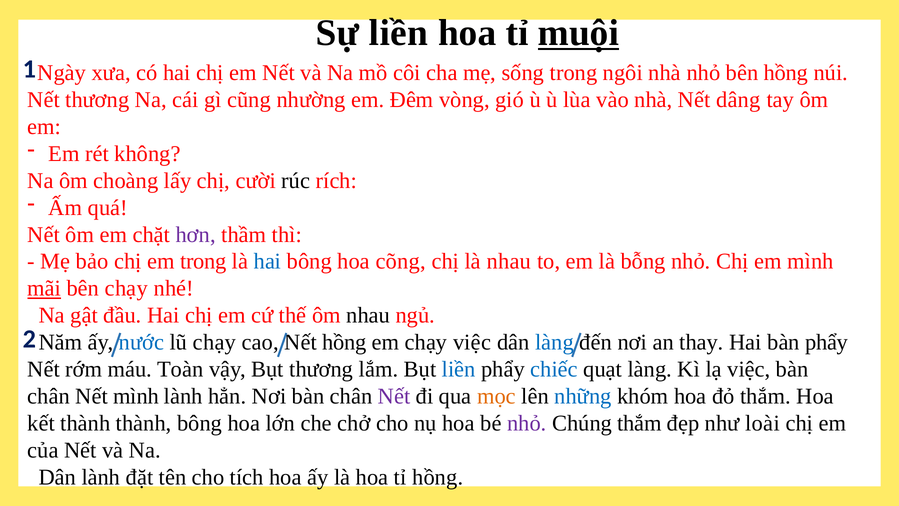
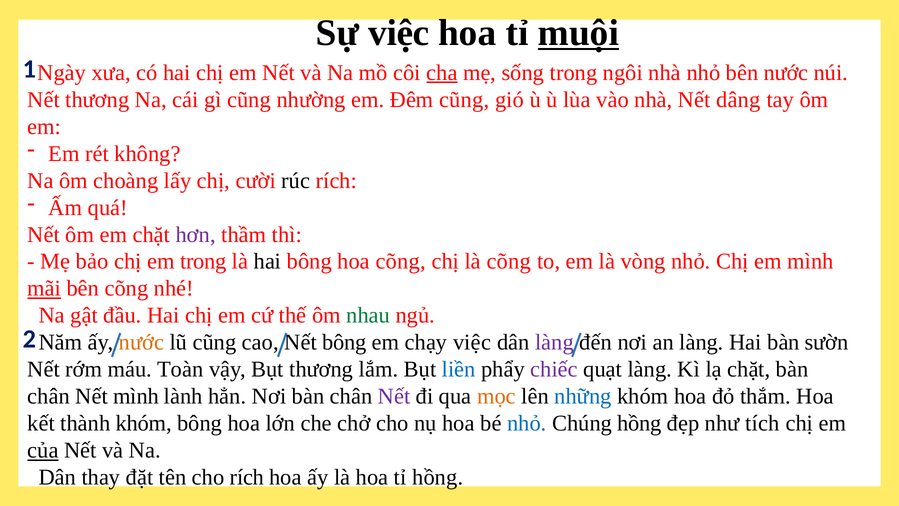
Sự liền: liền -> việc (399, 33)
cha underline: none -> present (442, 73)
bên hồng: hồng -> nước (786, 73)
Đêm vòng: vòng -> cũng (464, 100)
hai colour: blue -> black (268, 261)
là nhau: nhau -> cõng (509, 261)
bỗng: bỗng -> vòng (643, 261)
bên chạy: chạy -> cõng (126, 288)
nhau colour: black -> green (368, 315)
nước colour: blue -> orange (141, 342)
lũ chạy: chạy -> cũng (215, 342)
Nết hồng: hồng -> bông (344, 342)
làng colour: blue -> purple (555, 342)
an thay: thay -> làng (701, 342)
bàn phẩy: phẩy -> sườn (827, 342)
chiếc colour: blue -> purple (554, 369)
lạ việc: việc -> chặt (749, 369)
thành thành: thành -> khóm (144, 423)
nhỏ colour: purple -> blue (527, 423)
Chúng thắm: thắm -> hồng (640, 423)
loài: loài -> tích (763, 423)
của underline: none -> present (43, 450)
Dân lành: lành -> thay (101, 477)
cho tích: tích -> rích (247, 477)
